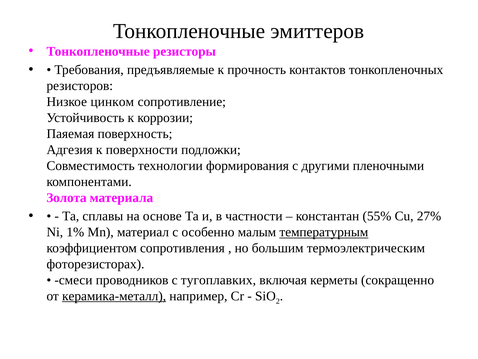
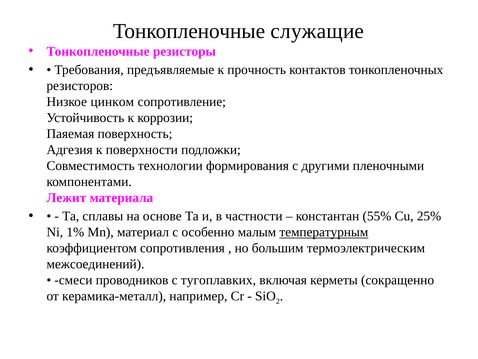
эмиттеров: эмиттеров -> служащие (317, 31)
Золота: Золота -> Лежит (66, 197)
27%: 27% -> 25% (429, 216)
фоторезисторах: фоторезисторах -> межсоединений (95, 264)
керамика-металл underline: present -> none (114, 296)
